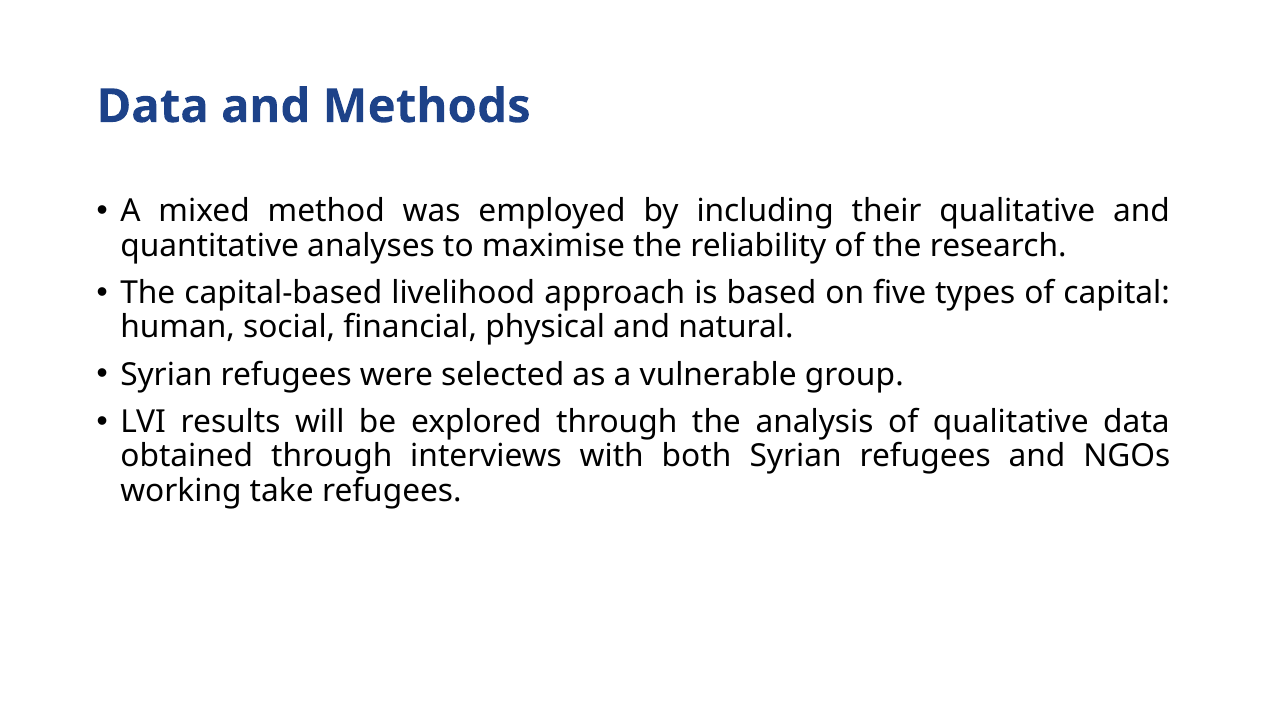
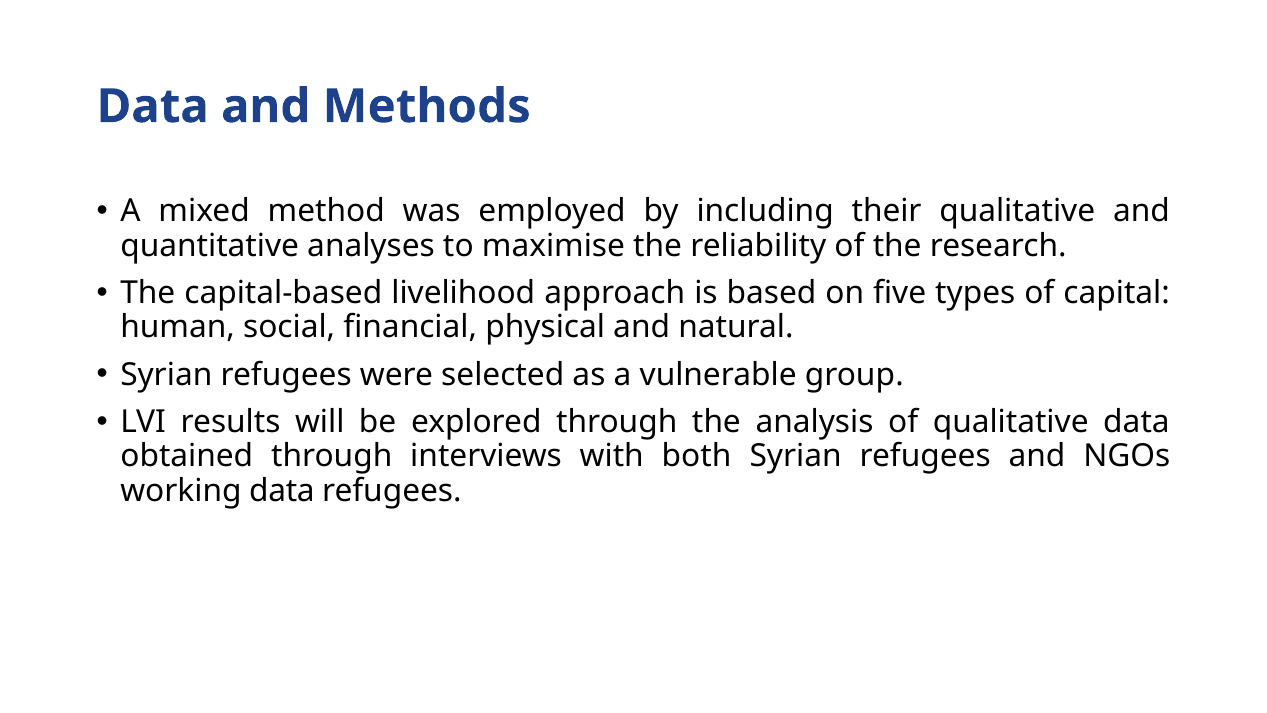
working take: take -> data (282, 490)
